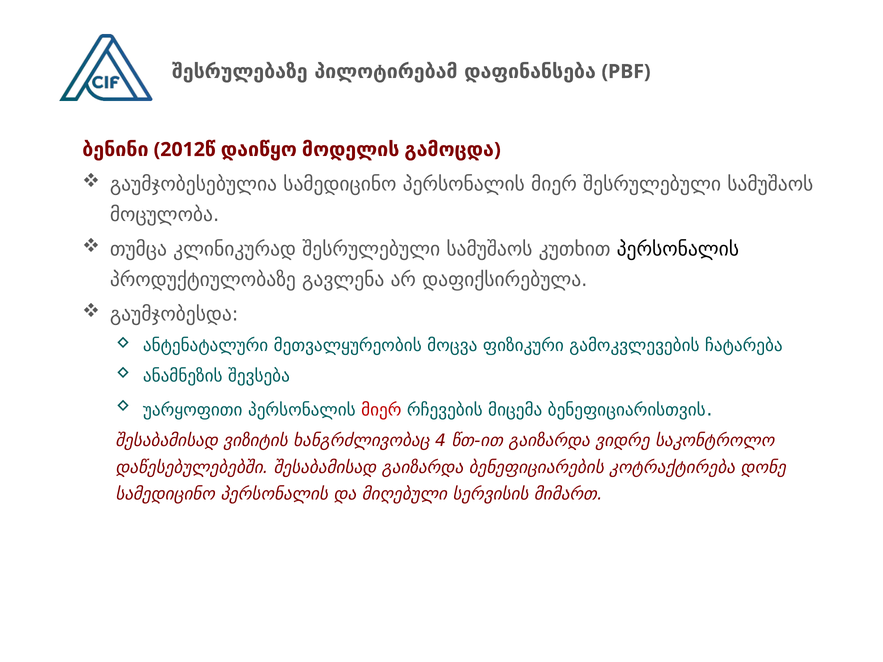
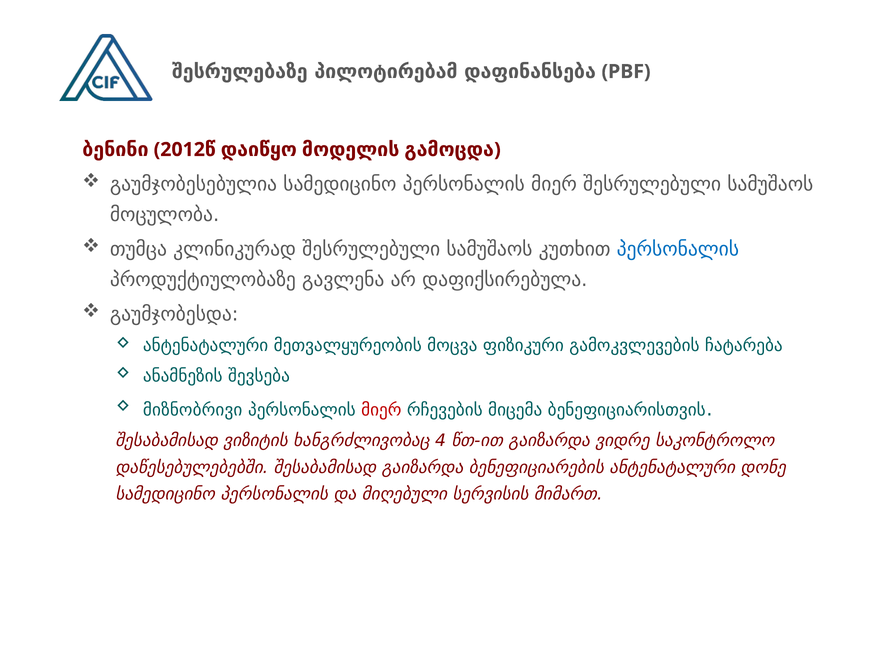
პერსონალის colour: black -> blue (678, 249)
უარყოფითი: უარყოფითი -> მიზნობრივი (193, 410)
ბენეფიციარების კოტრაქტირება: კოტრაქტირება -> ანტენატალური (672, 468)
